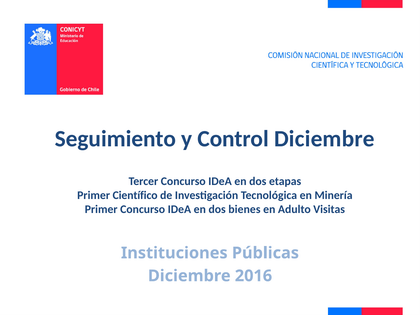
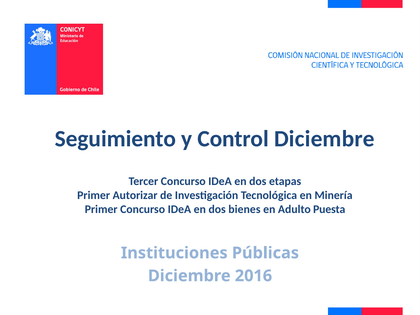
Científico: Científico -> Autorizar (135, 195)
Visitas: Visitas -> Puesta (329, 209)
